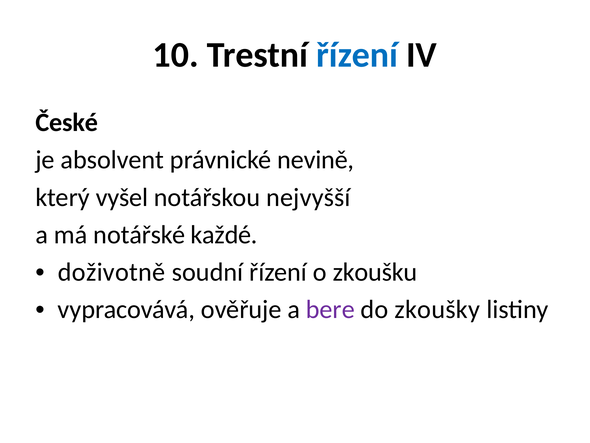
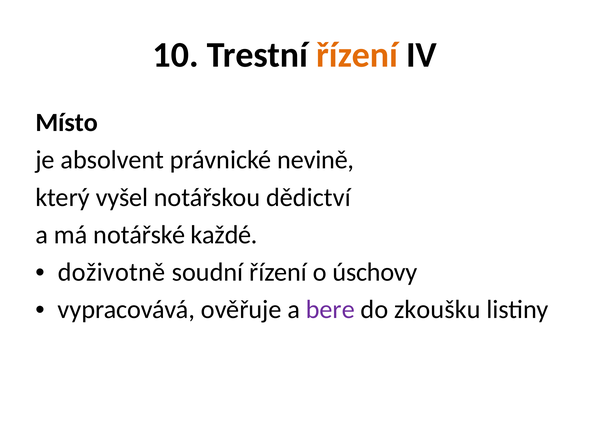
řízení colour: blue -> orange (357, 55)
České: České -> Místo (67, 123)
nejvyšší: nejvyšší -> dědictví (308, 197)
zkoušku: zkoušku -> úschovy (375, 272)
zkoušky: zkoušky -> zkoušku (437, 309)
